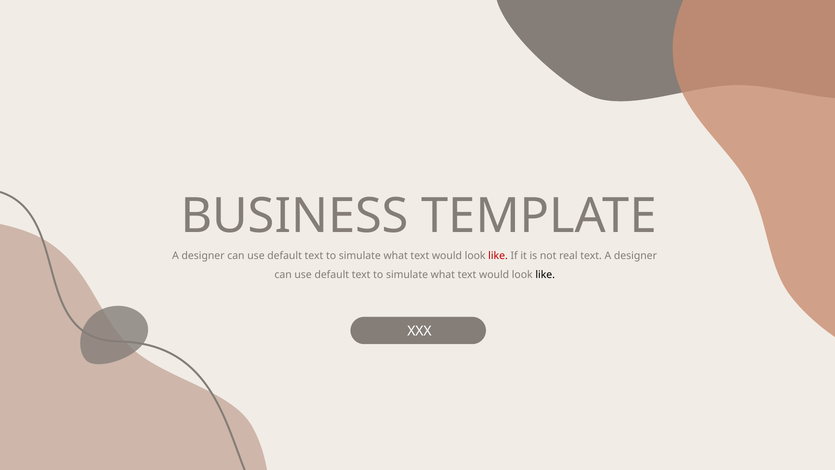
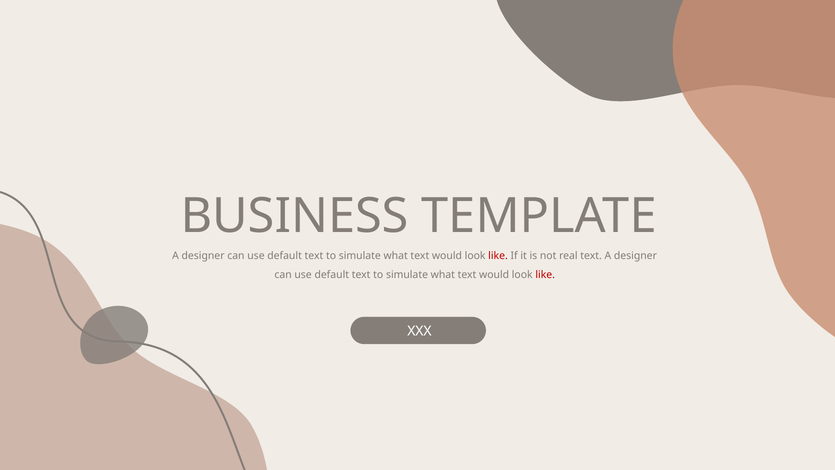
like colour: black -> red (545, 274)
